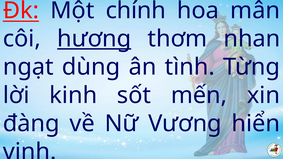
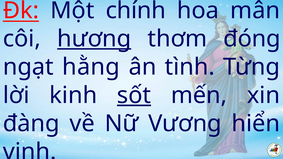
nhan: nhan -> đóng (252, 39)
dùng: dùng -> hằng (91, 67)
sốt underline: none -> present (134, 95)
